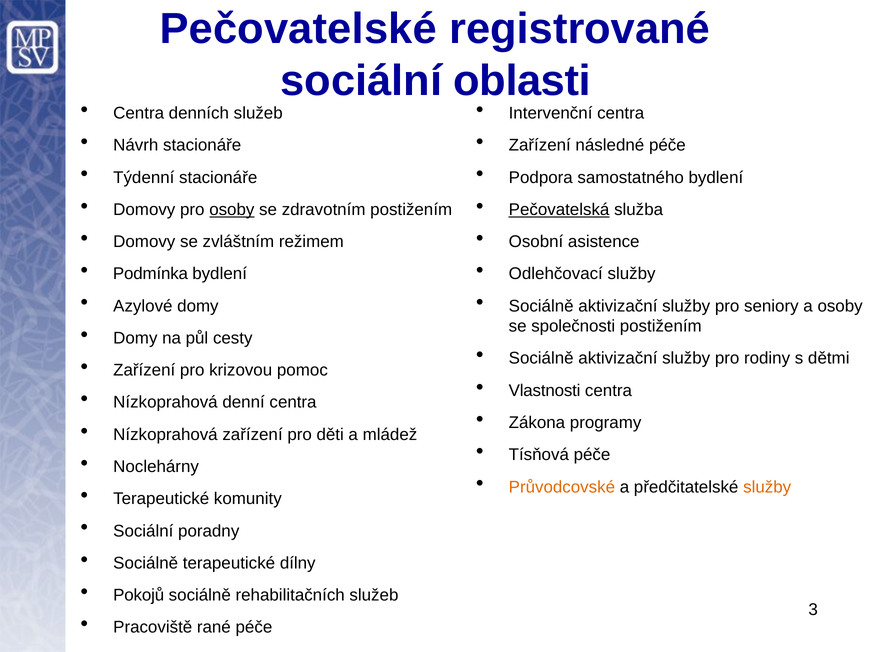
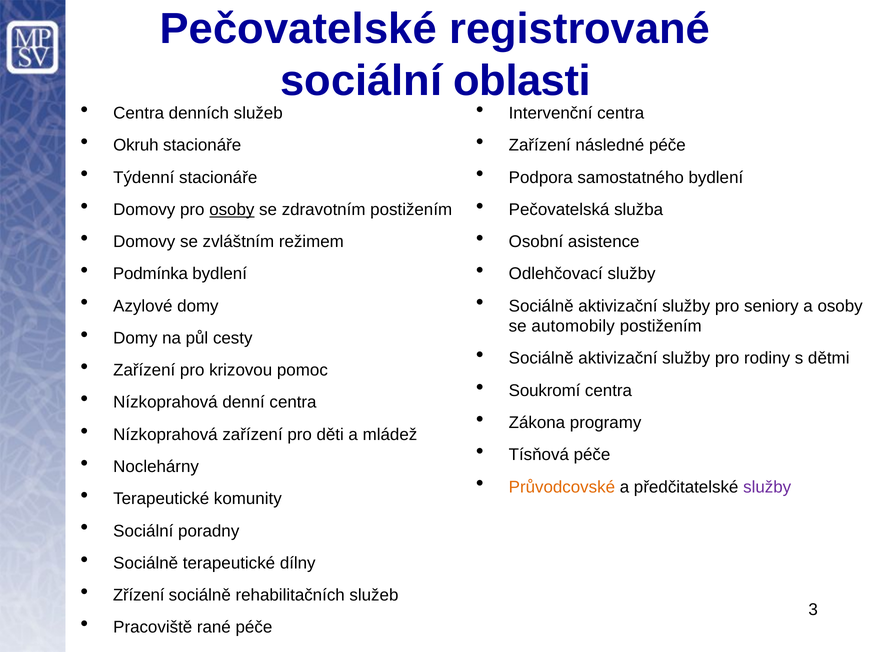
Návrh: Návrh -> Okruh (136, 145)
Pečovatelská underline: present -> none (559, 210)
společnosti: společnosti -> automobily (573, 327)
Vlastnosti: Vlastnosti -> Soukromí (545, 391)
služby colour: orange -> purple (767, 487)
Pokojů: Pokojů -> Zřízení (139, 596)
